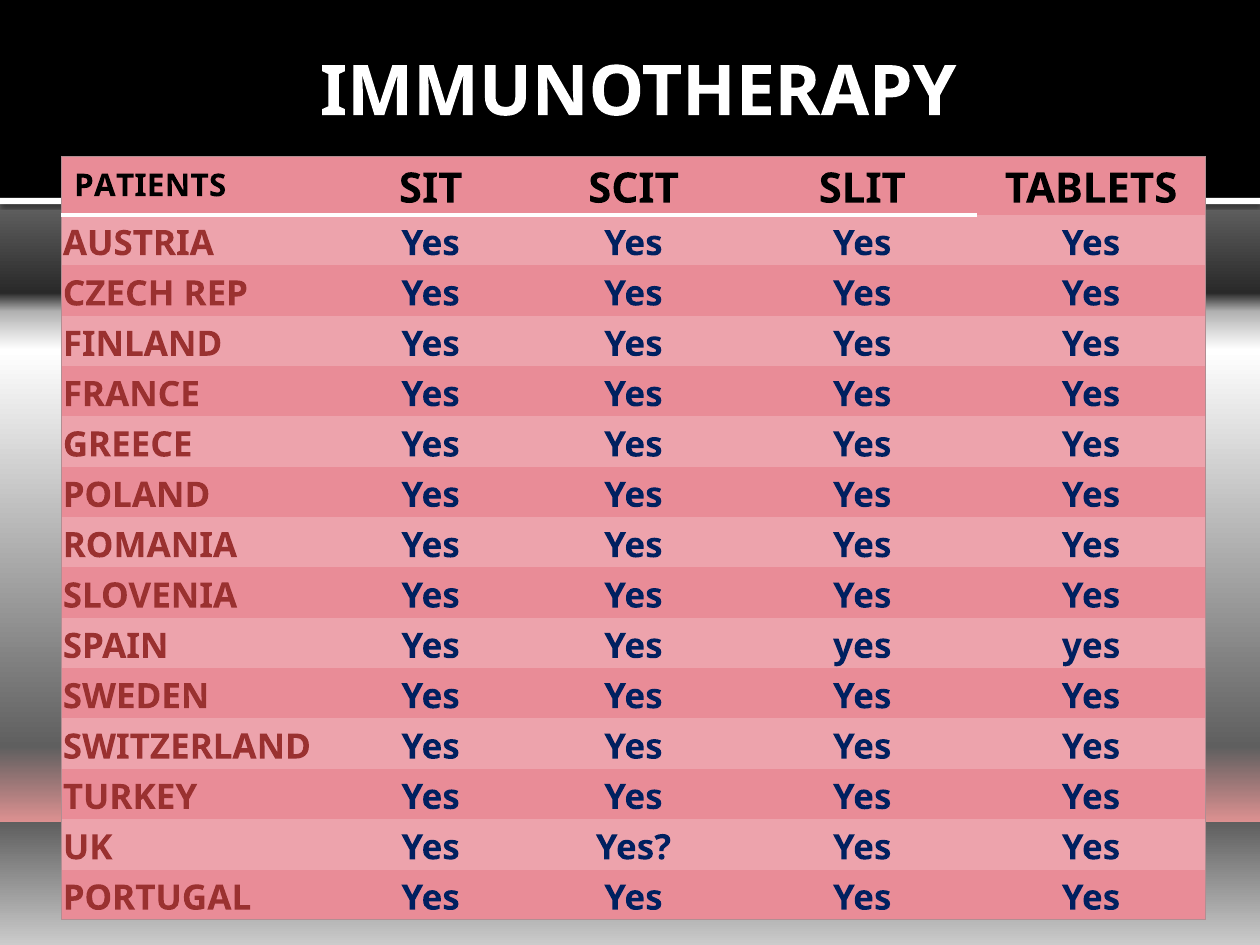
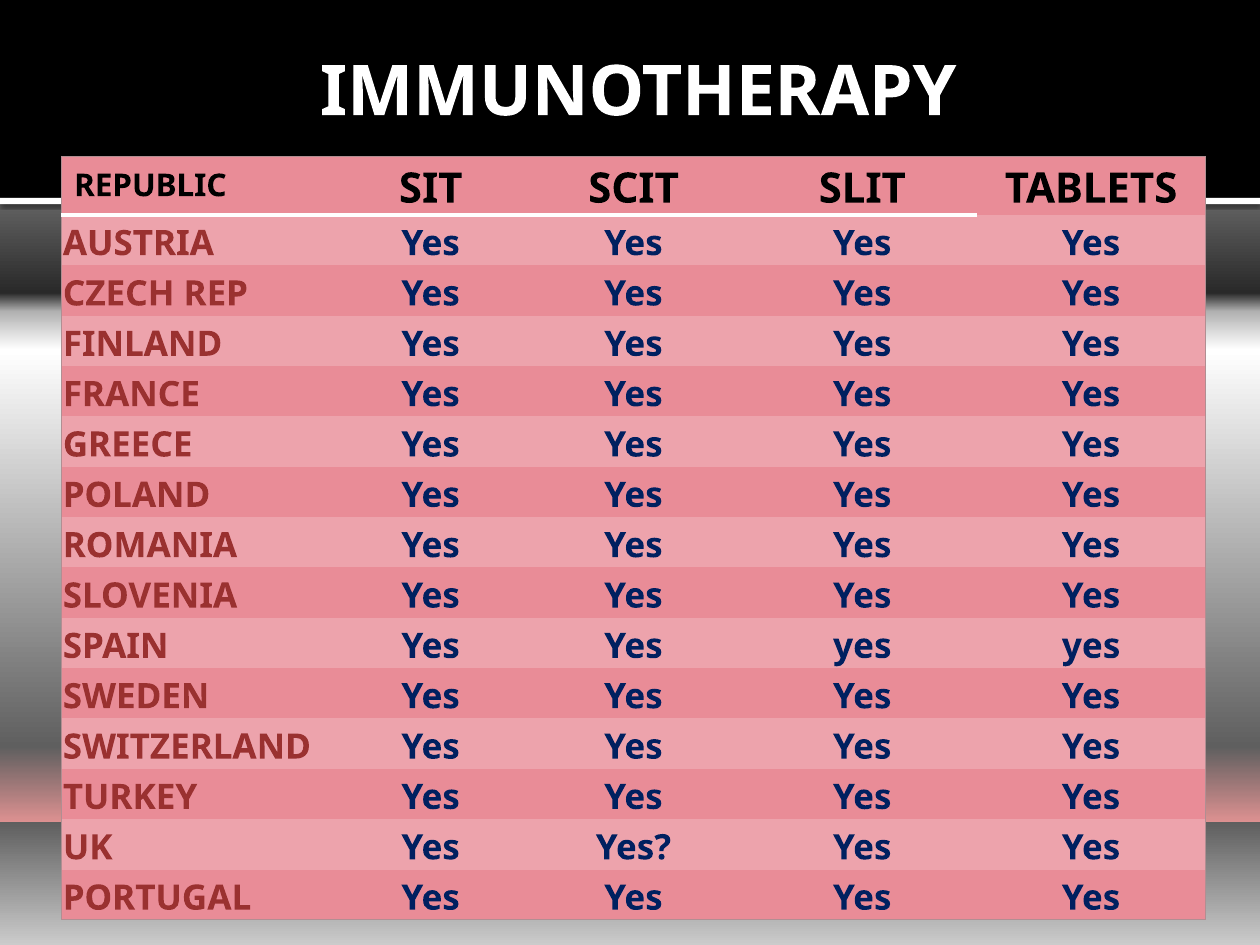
PATIENTS: PATIENTS -> REPUBLIC (150, 186)
